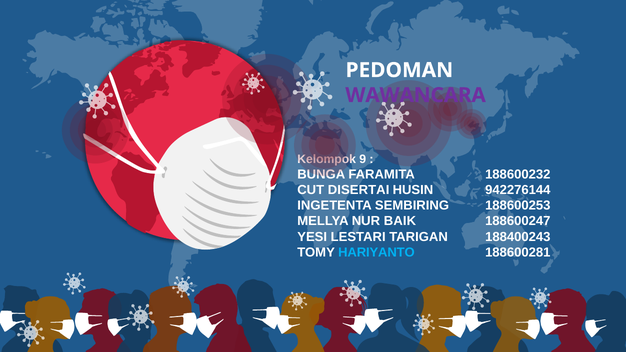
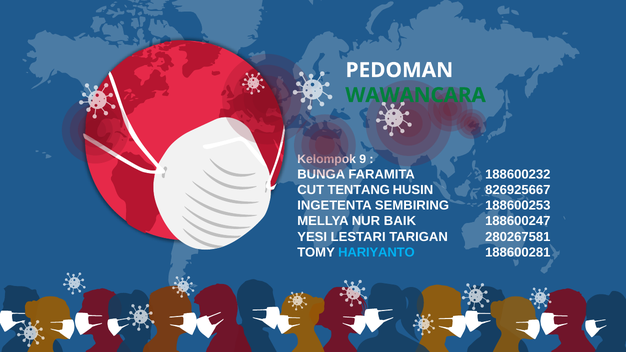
WAWANCARA colour: purple -> green (416, 95)
DISERTAI: DISERTAI -> TENTANG (359, 190)
942276144: 942276144 -> 826925667 (518, 190)
188400243: 188400243 -> 280267581 (518, 237)
